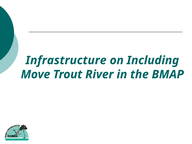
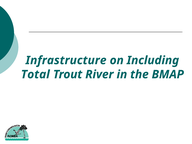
Move: Move -> Total (35, 74)
